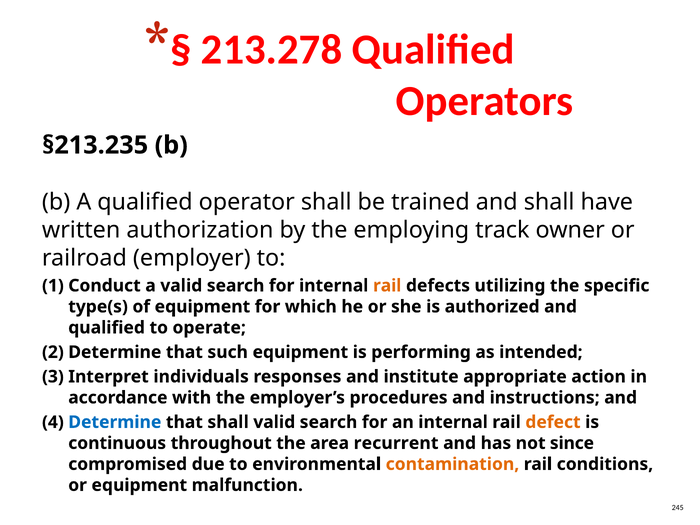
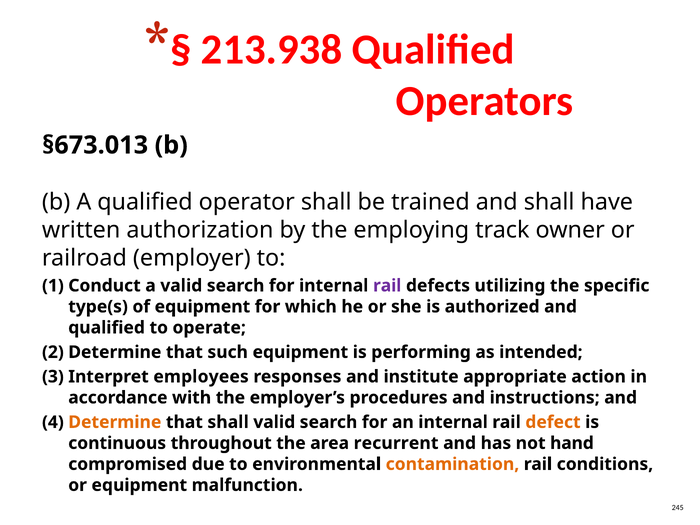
213.278: 213.278 -> 213.938 (272, 50)
§213.235: §213.235 -> §673.013 (95, 145)
rail colour: orange -> purple (387, 286)
individuals: individuals -> employees (201, 377)
Determine colour: blue -> orange (115, 422)
since: since -> hand (572, 443)
